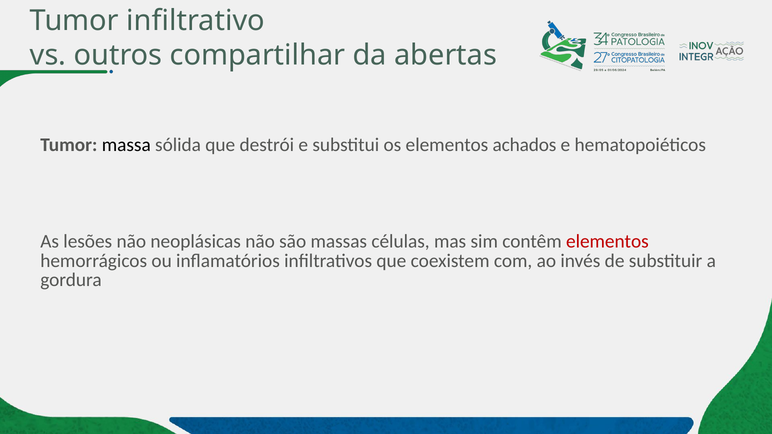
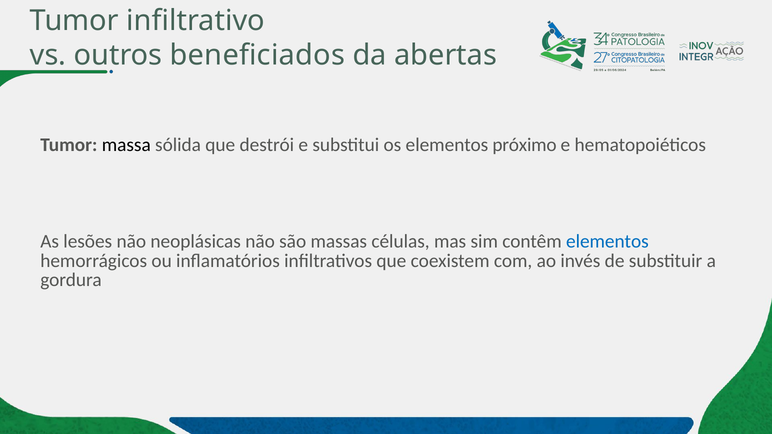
compartilhar: compartilhar -> beneficiados (257, 55)
achados: achados -> próximo (525, 145)
elementos colour: red -> blue (607, 242)
